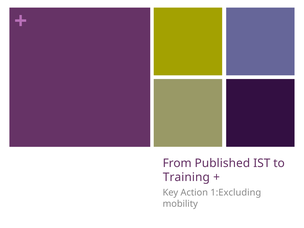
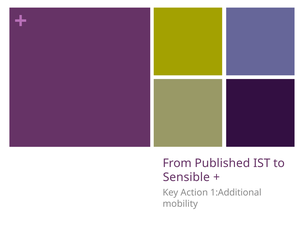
Training: Training -> Sensible (186, 177)
1:Excluding: 1:Excluding -> 1:Additional (236, 193)
